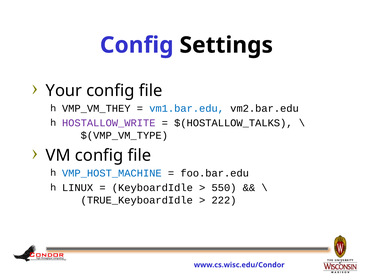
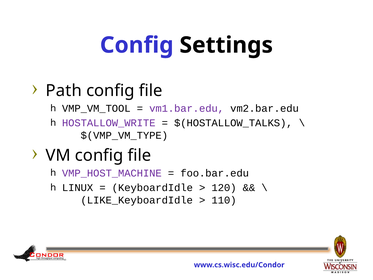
Your: Your -> Path (64, 90)
VMP_VM_THEY: VMP_VM_THEY -> VMP_VM_TOOL (96, 108)
vm1.bar.edu colour: blue -> purple (187, 108)
VMP_HOST_MACHINE colour: blue -> purple (112, 173)
550: 550 -> 120 (224, 187)
TRUE_KeyboardIdle: TRUE_KeyboardIdle -> LIKE_KeyboardIdle (137, 200)
222: 222 -> 110 (224, 200)
